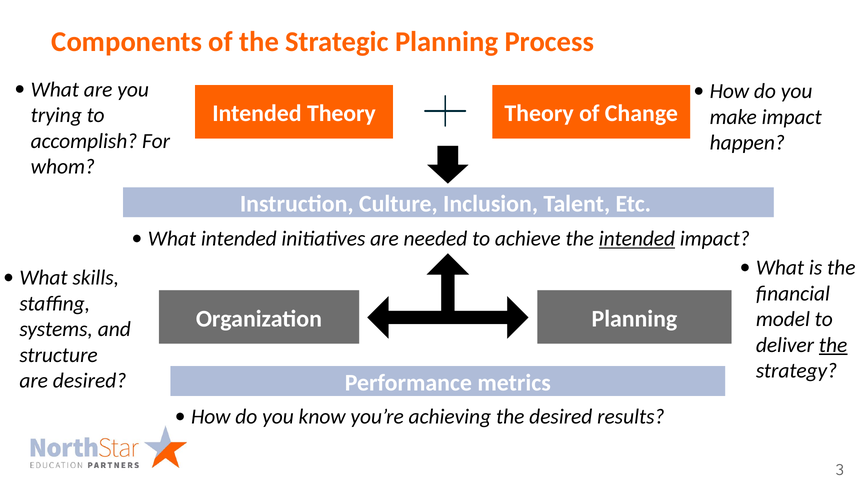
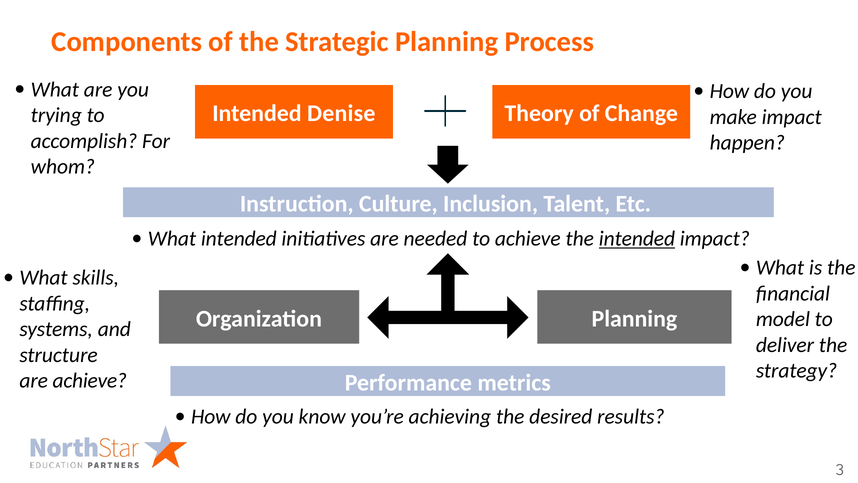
Intended Theory: Theory -> Denise (341, 113)
the underline: present -> none (833, 345)
are desired: desired -> achieve (90, 381)
